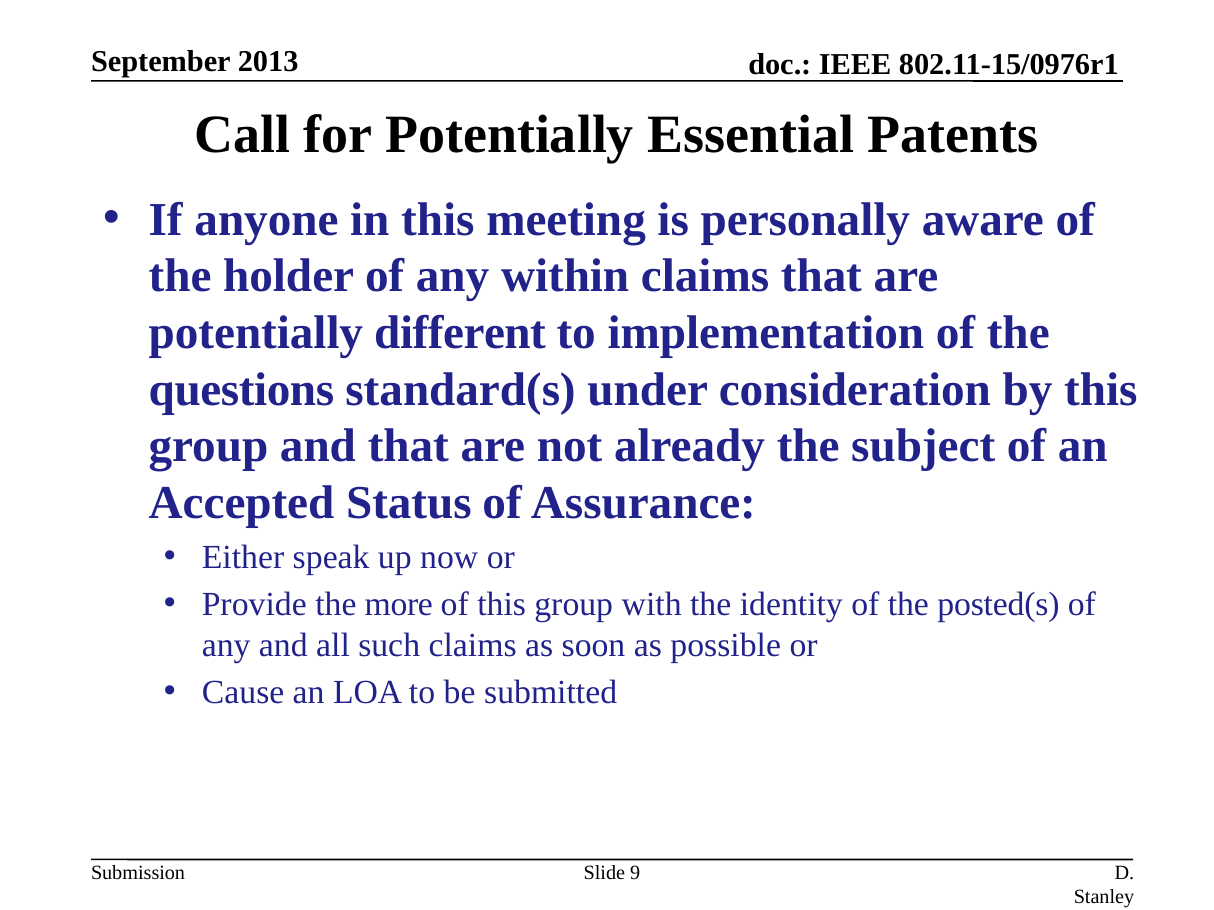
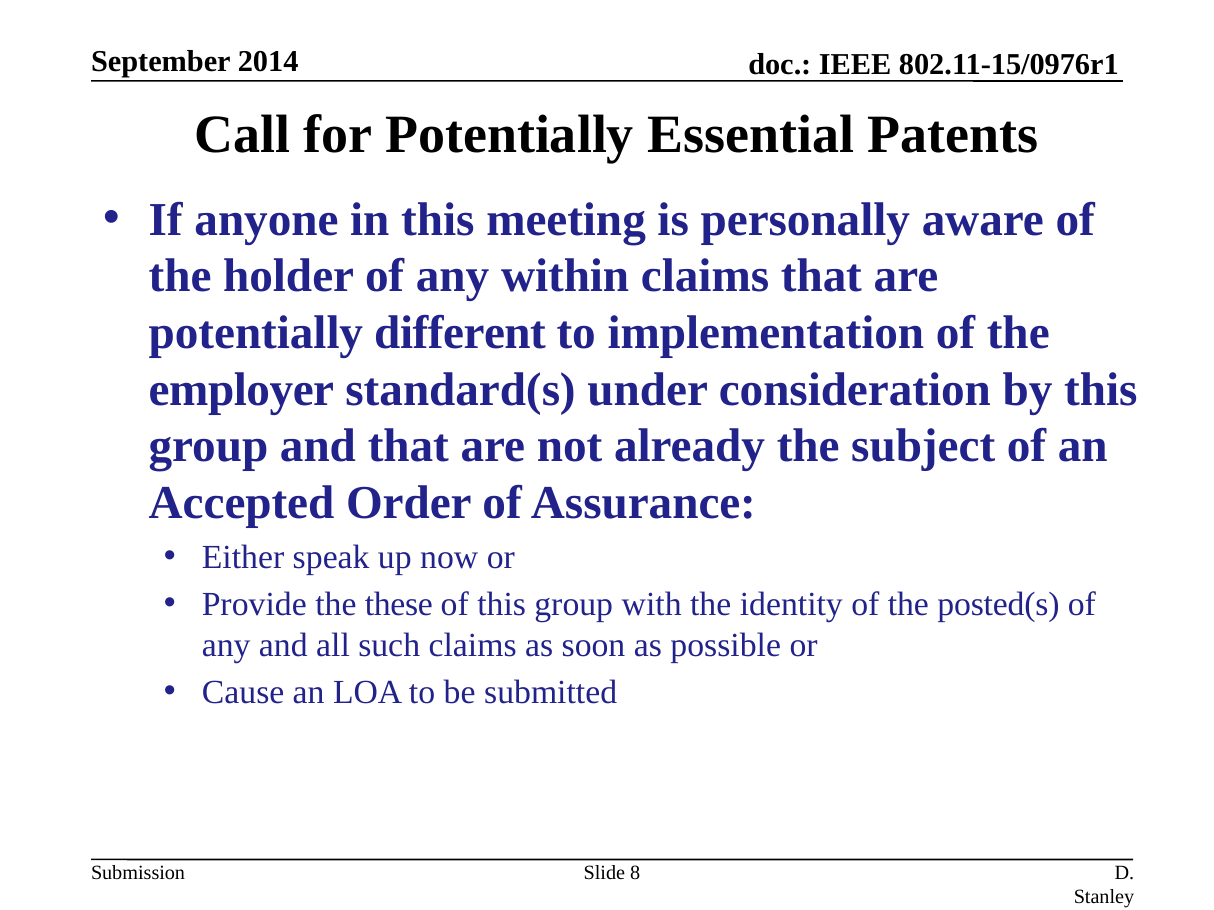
2013: 2013 -> 2014 (268, 61)
questions: questions -> employer (241, 390)
Status: Status -> Order (409, 503)
more: more -> these (399, 605)
9: 9 -> 8 (635, 873)
